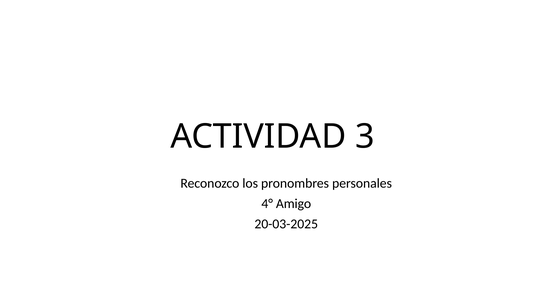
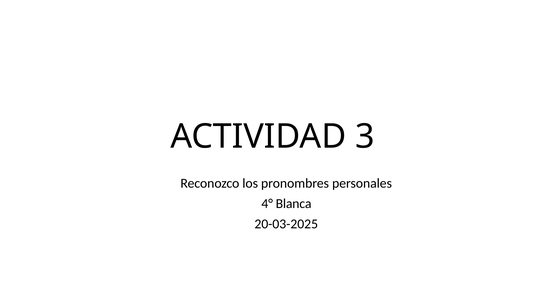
Amigo: Amigo -> Blanca (294, 203)
